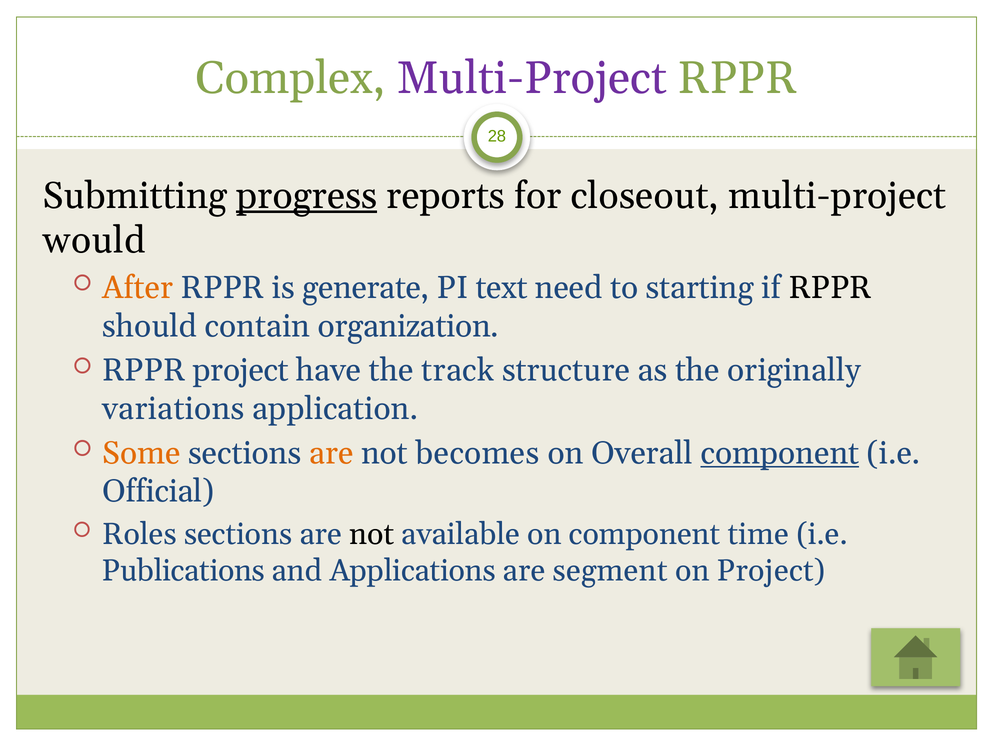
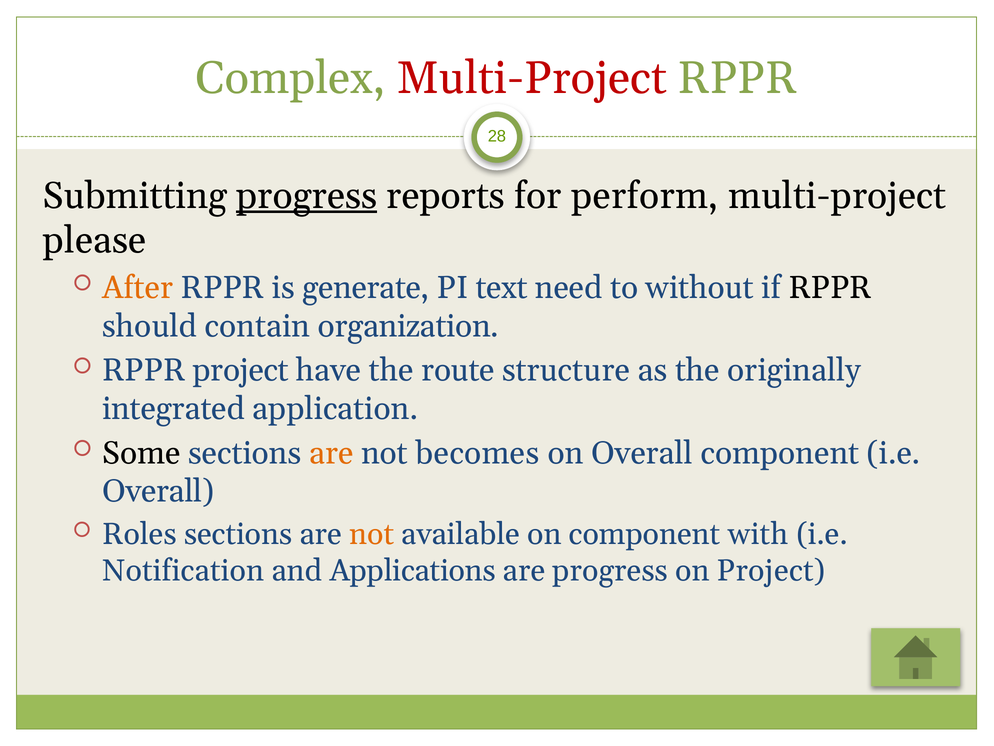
Multi-Project colour: purple -> red (532, 78)
closeout: closeout -> perform (645, 196)
would: would -> please (95, 240)
starting: starting -> without (700, 288)
track: track -> route (458, 370)
variations: variations -> integrated (174, 408)
Some colour: orange -> black (141, 453)
component underline: present -> none (780, 453)
Official: Official -> Overall (158, 491)
not colour: black -> orange (372, 534)
time: time -> with (758, 534)
Publications: Publications -> Notification (183, 570)
are segment: segment -> progress (610, 570)
